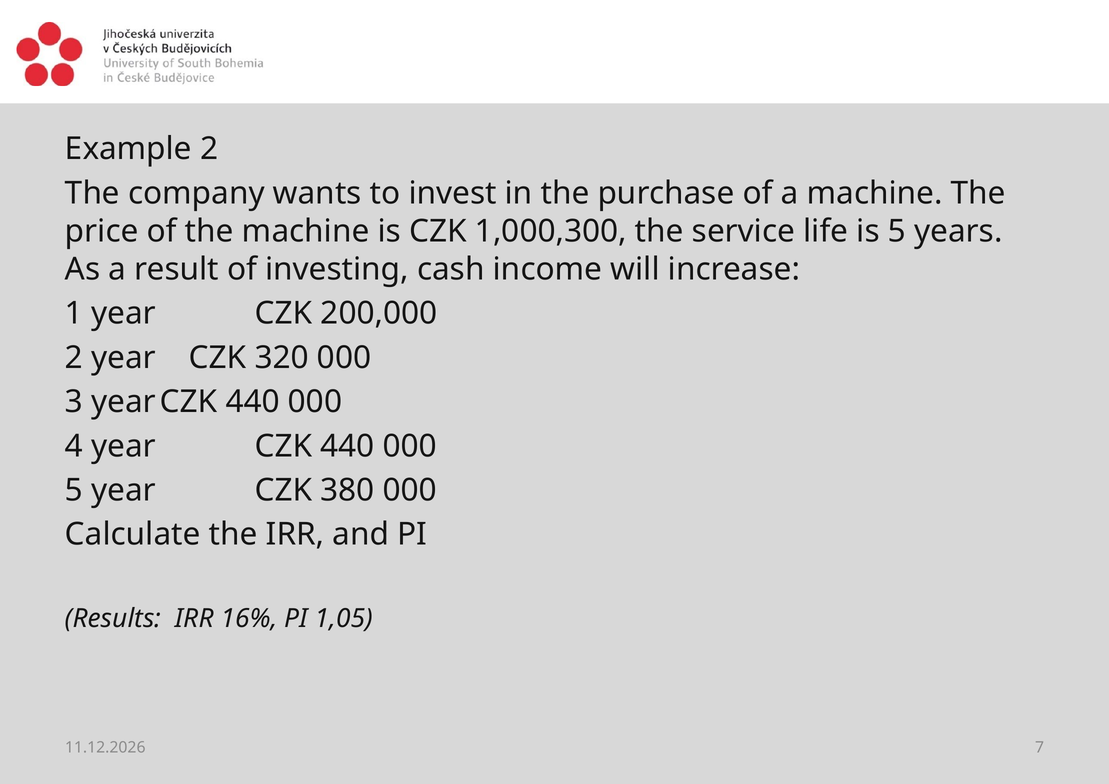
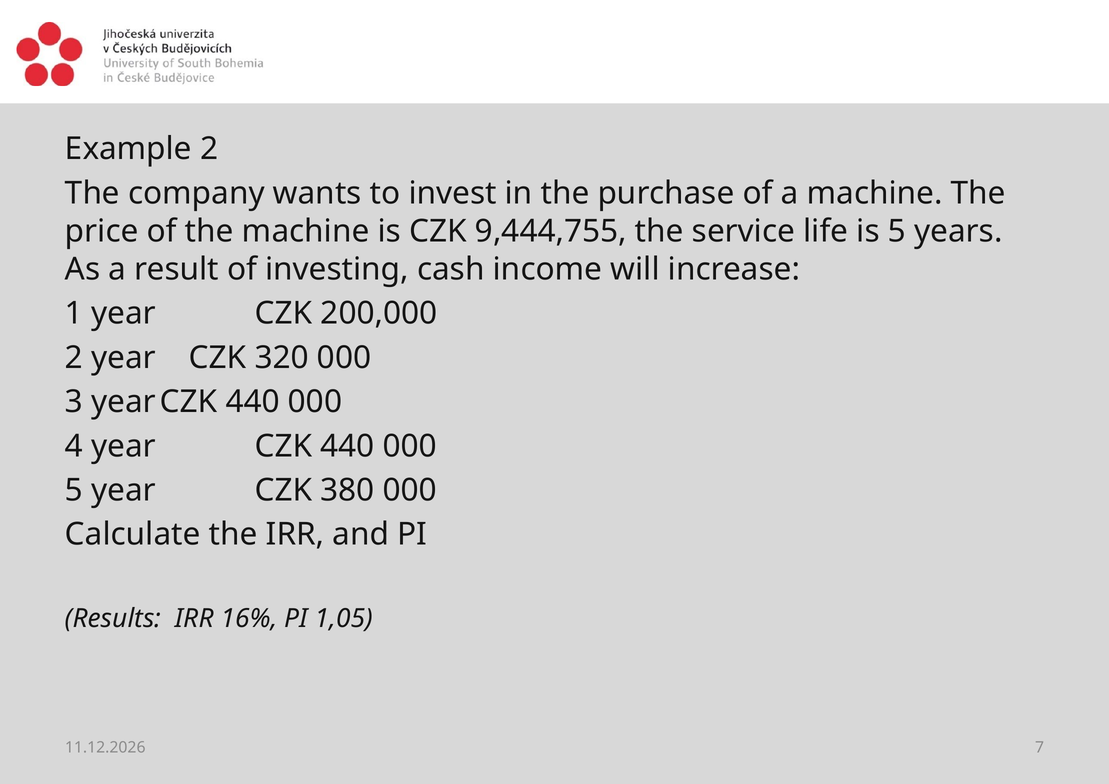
1,000,300: 1,000,300 -> 9,444,755 (551, 231)
